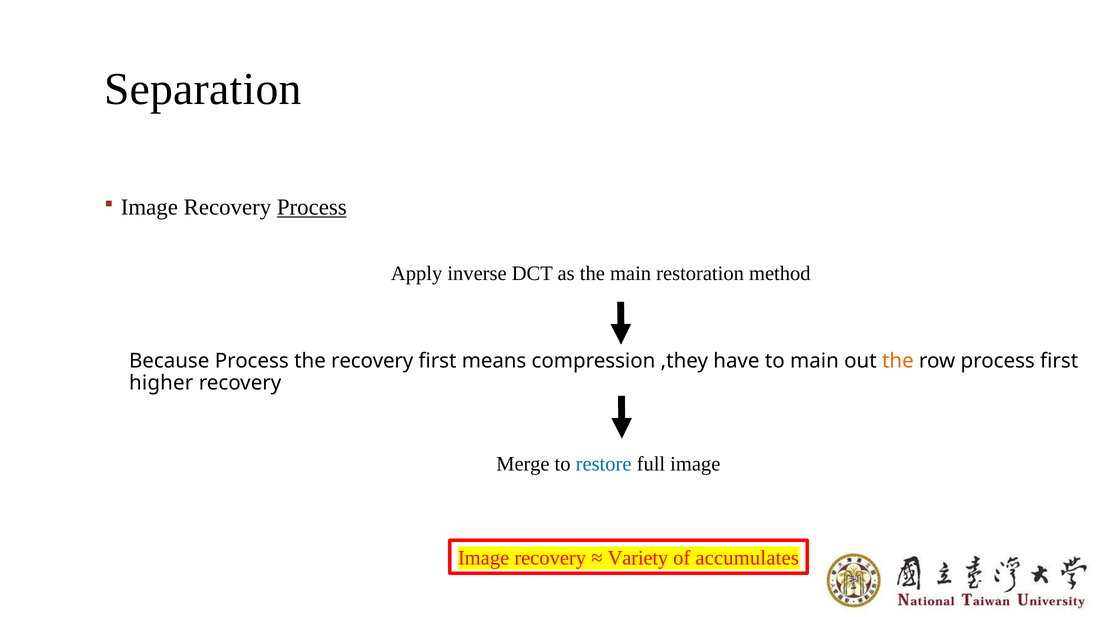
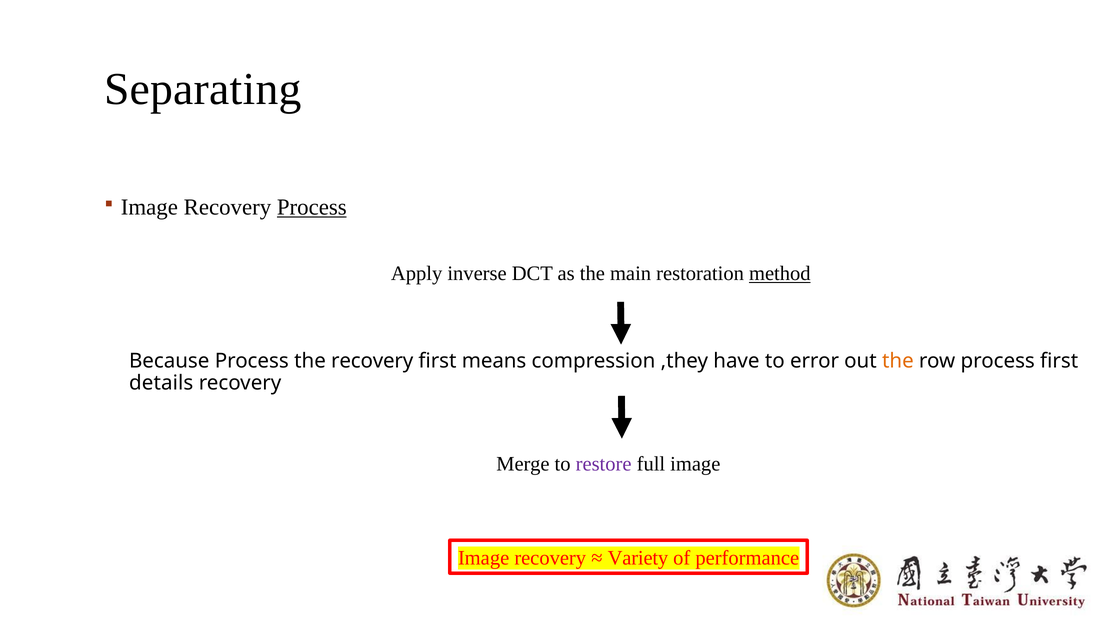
Separation: Separation -> Separating (203, 89)
method underline: none -> present (780, 273)
to main: main -> error (815, 360)
higher: higher -> details (161, 383)
restore colour: blue -> purple (604, 464)
accumulates: accumulates -> performance (747, 558)
